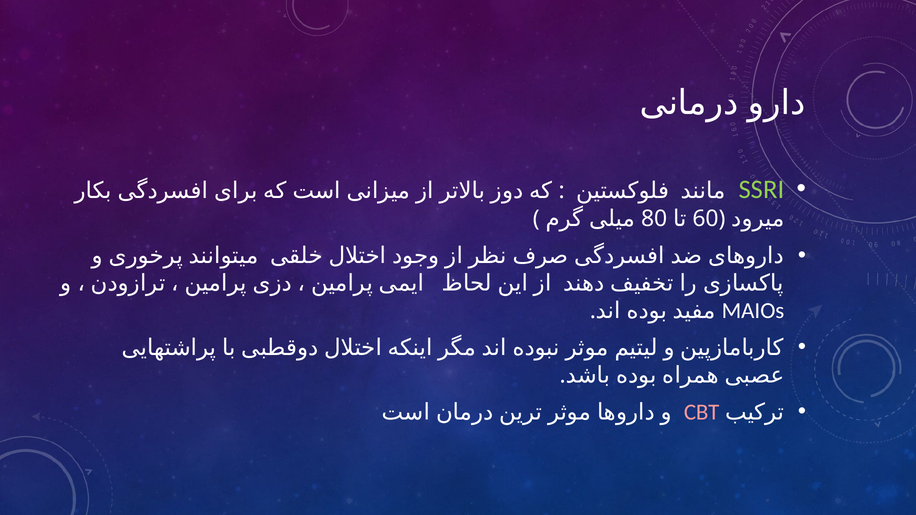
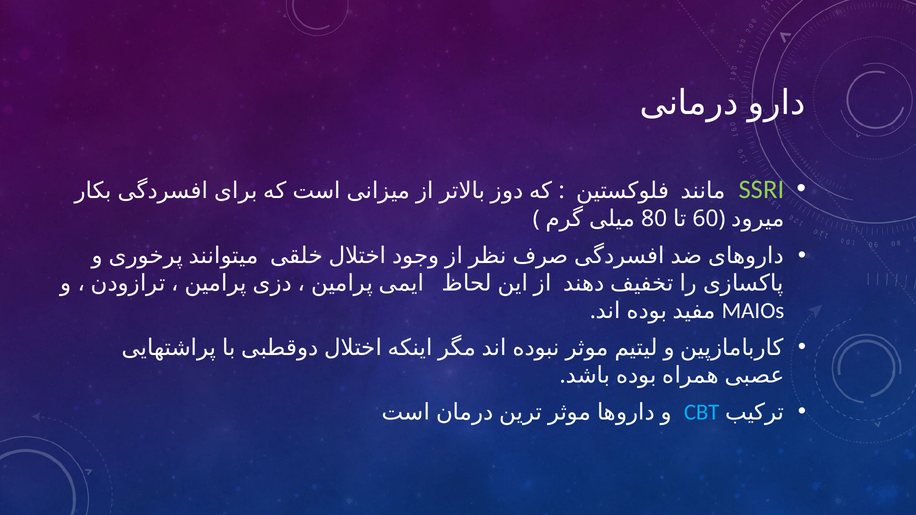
CBT colour: pink -> light blue (702, 412)
